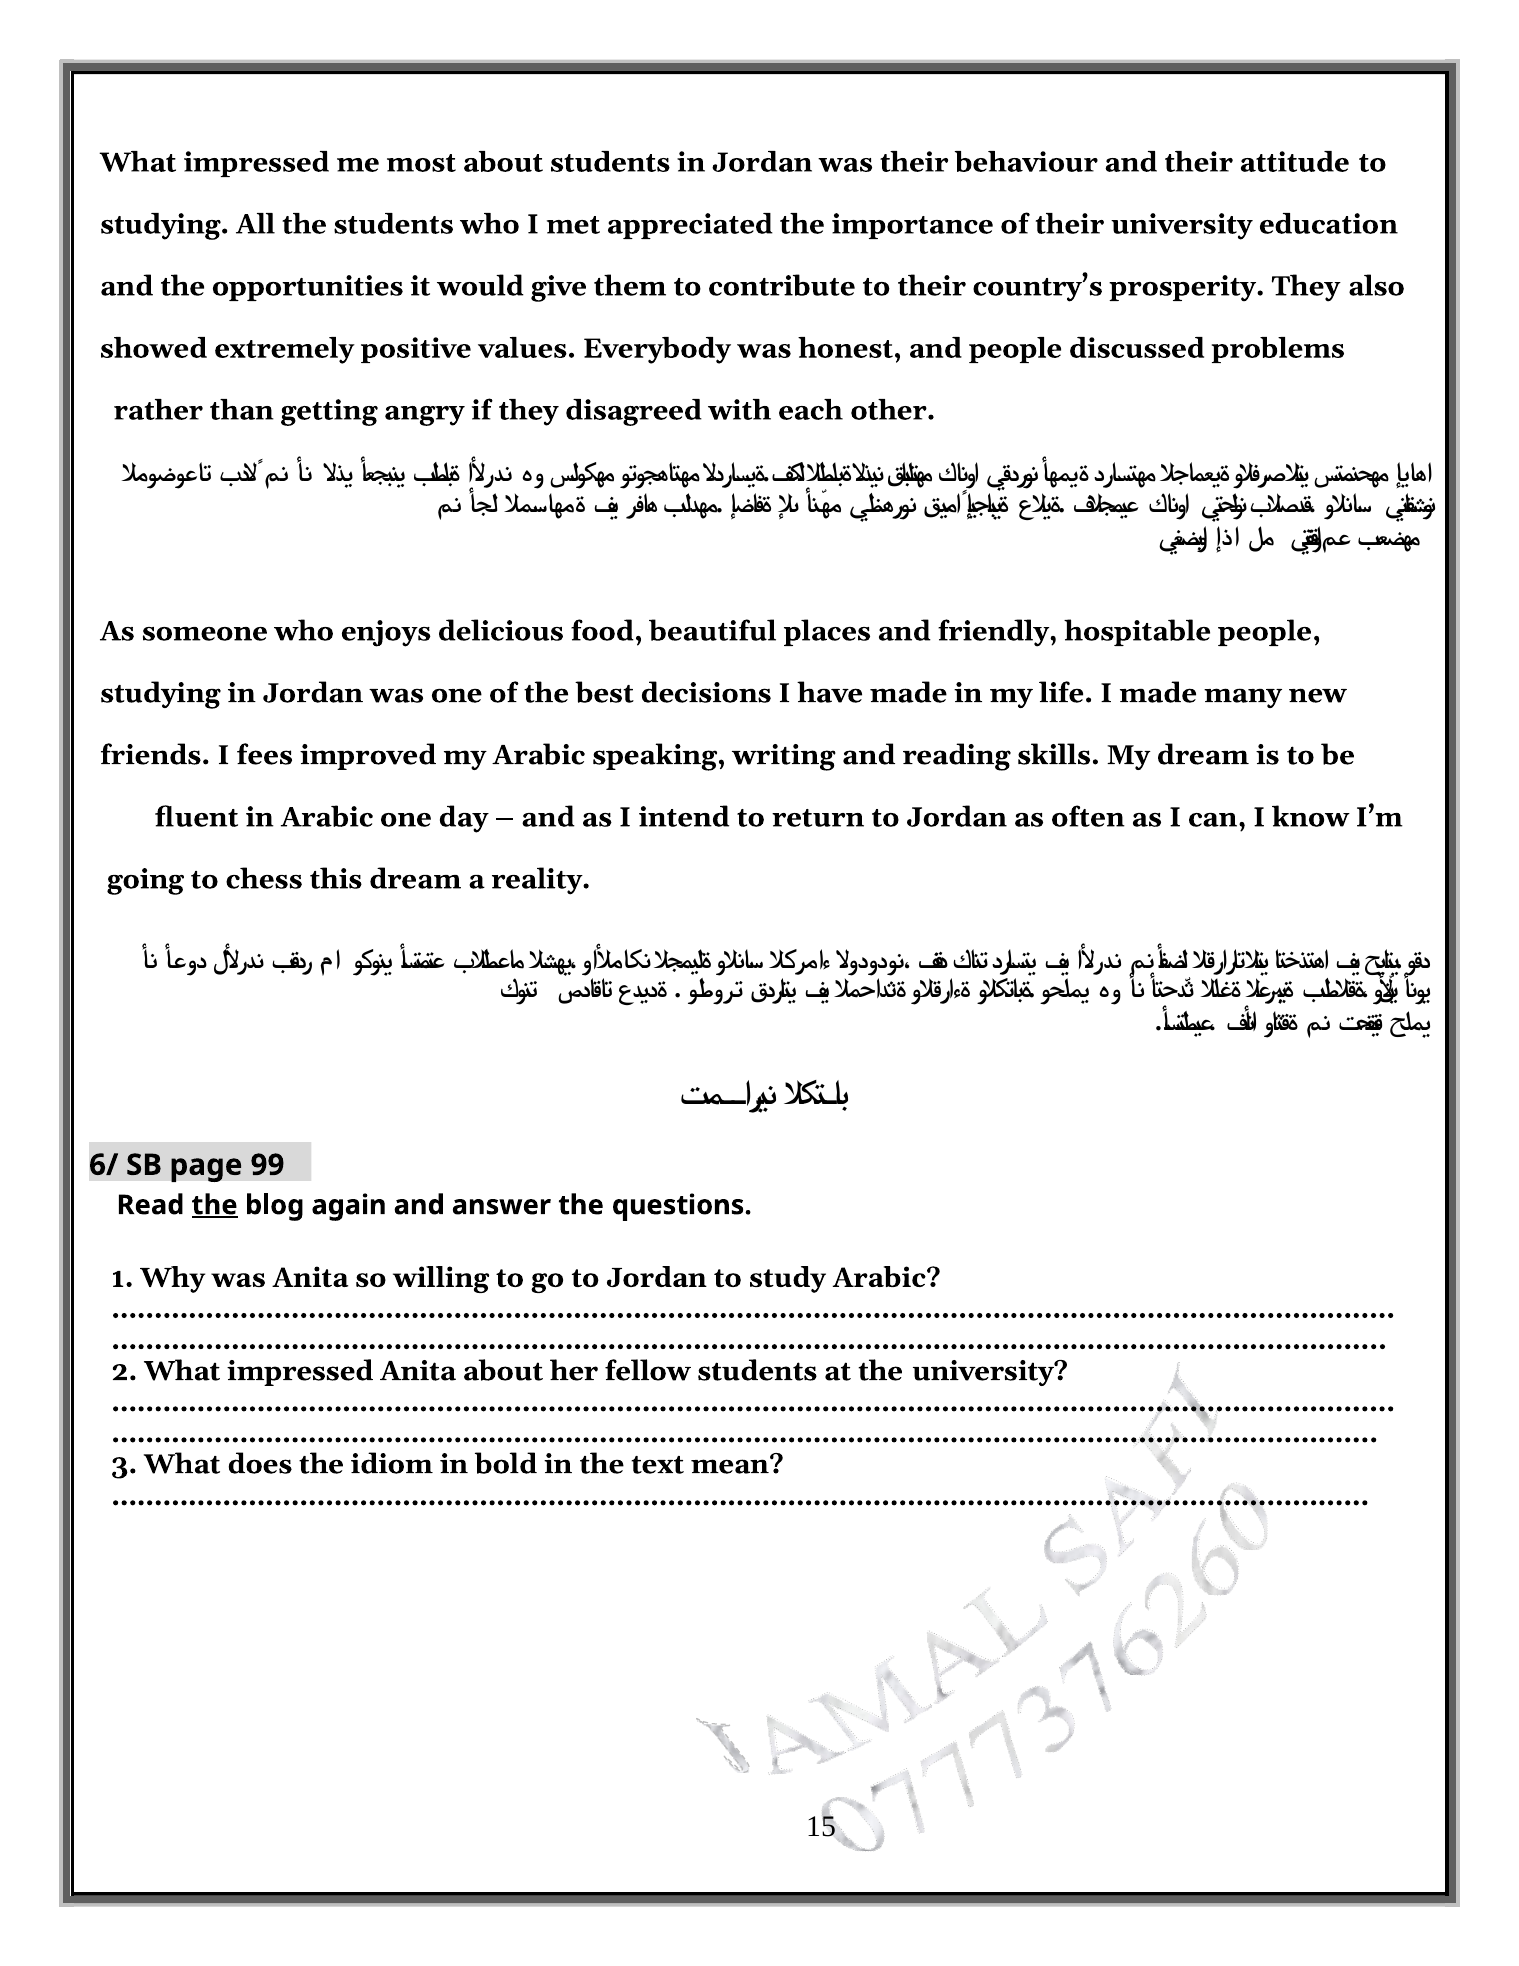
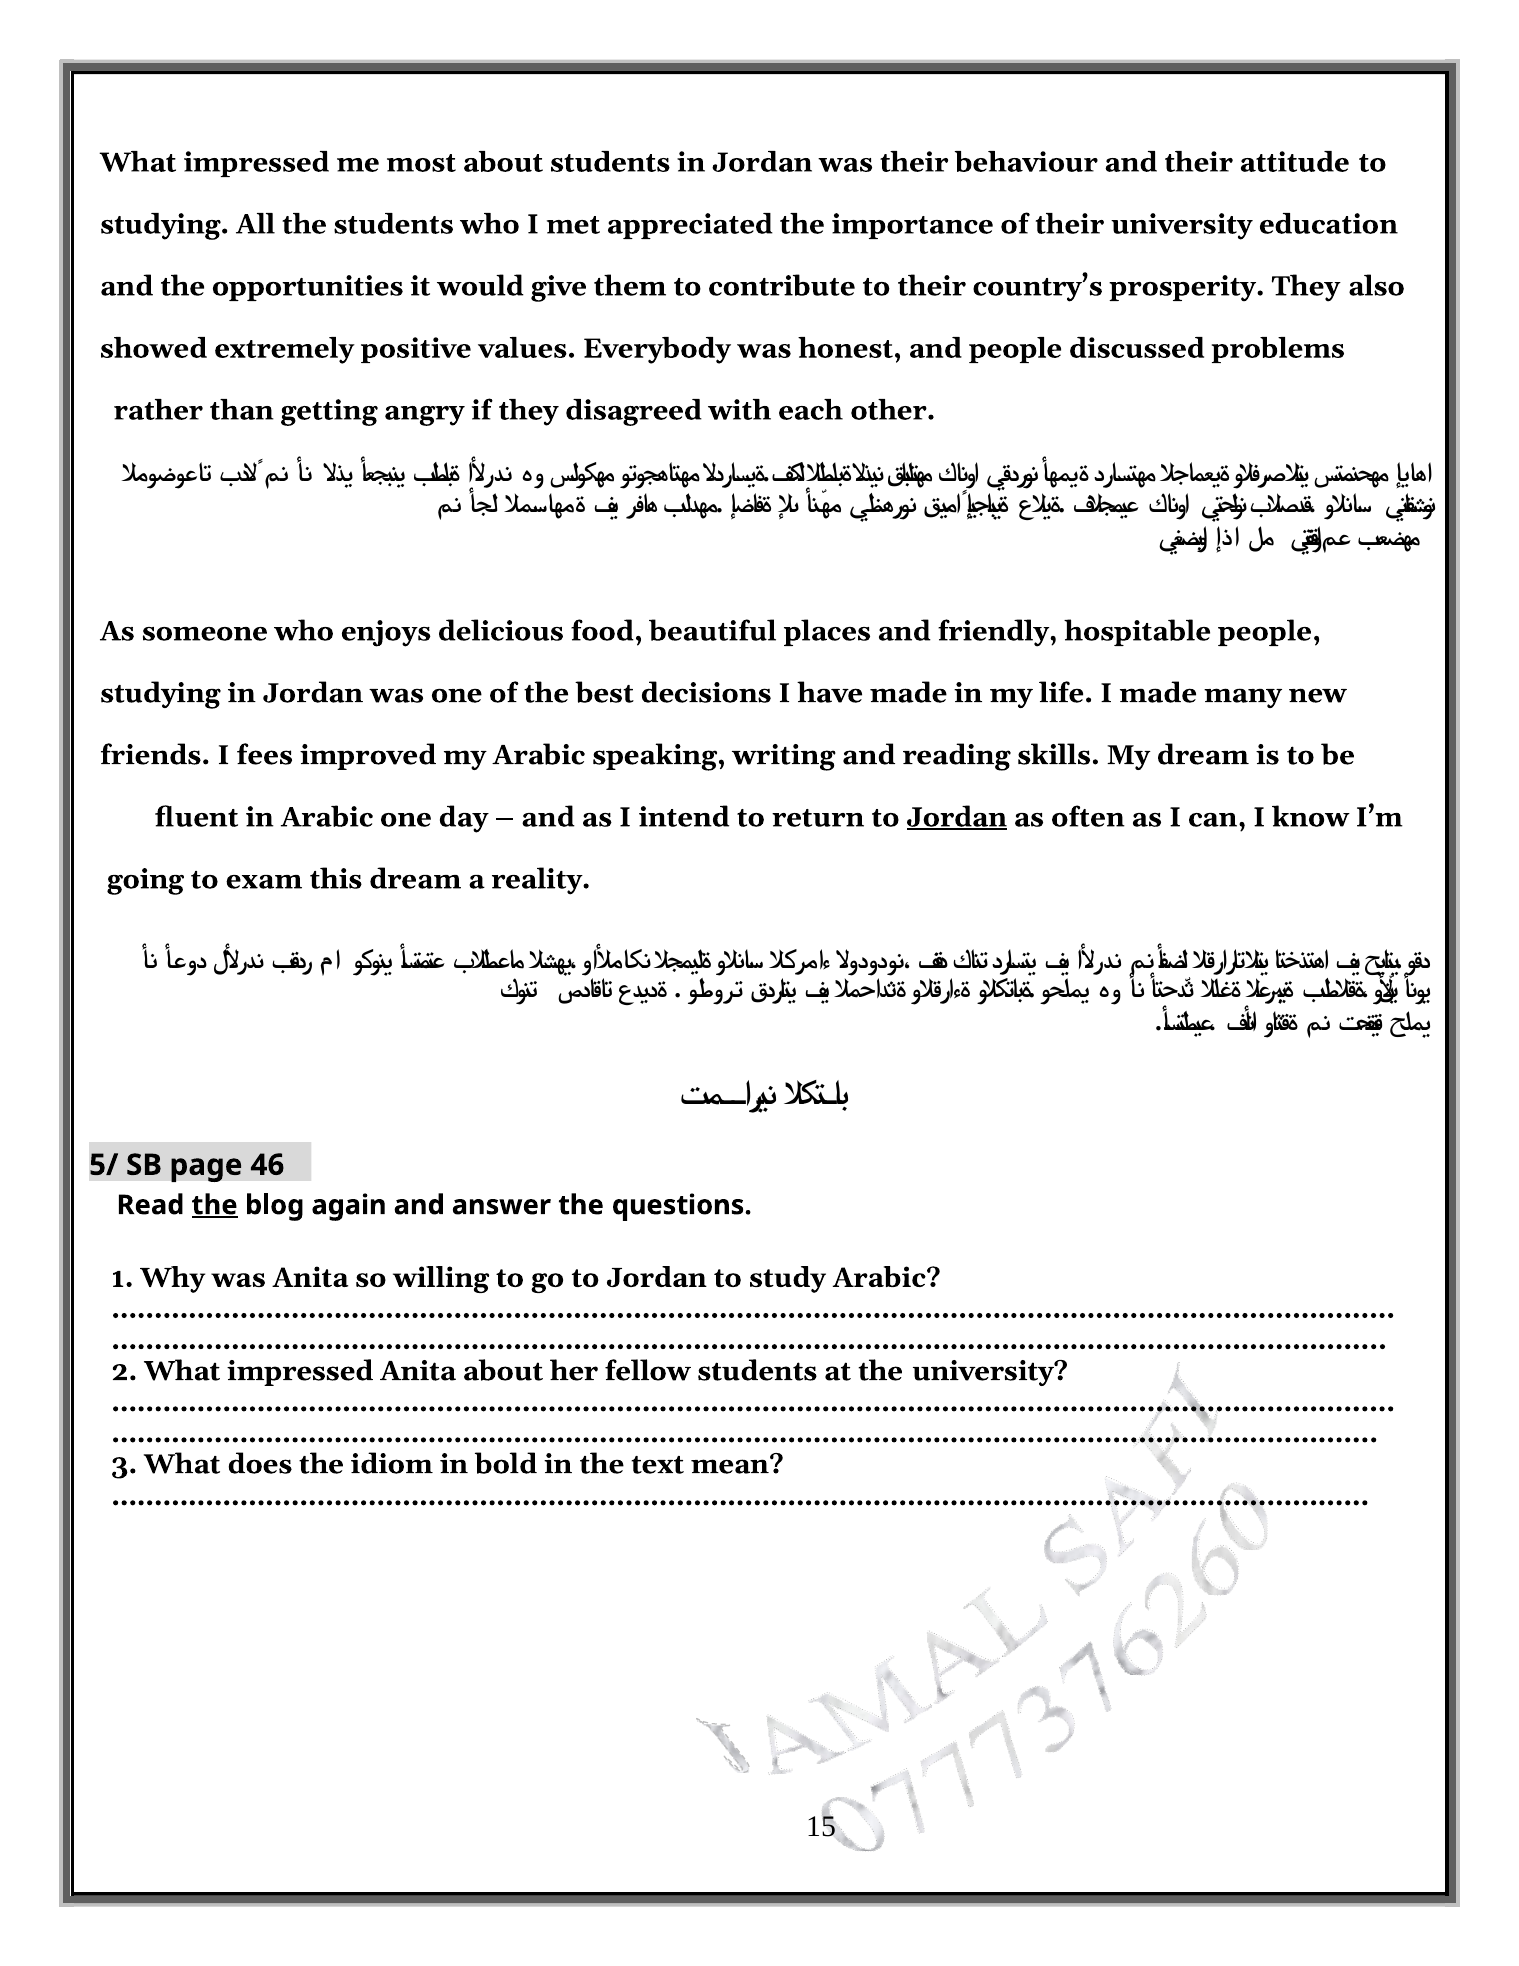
Jordan underline: none -> present (957, 817)
chess: chess -> exam (264, 879)
6/: 6/ -> 5/ (104, 1165)
99: 99 -> 46 (267, 1165)
